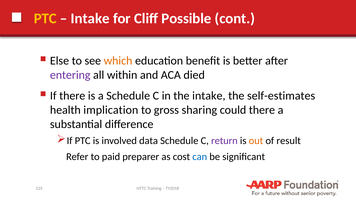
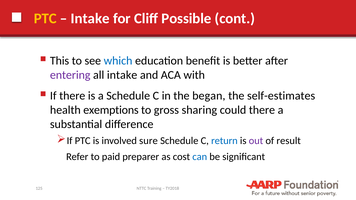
Else: Else -> This (60, 61)
which colour: orange -> blue (118, 61)
all within: within -> intake (122, 75)
died: died -> with (194, 75)
the intake: intake -> began (209, 96)
implication: implication -> exemptions (111, 110)
data: data -> sure (148, 141)
return colour: purple -> blue (224, 141)
out colour: orange -> purple (256, 141)
